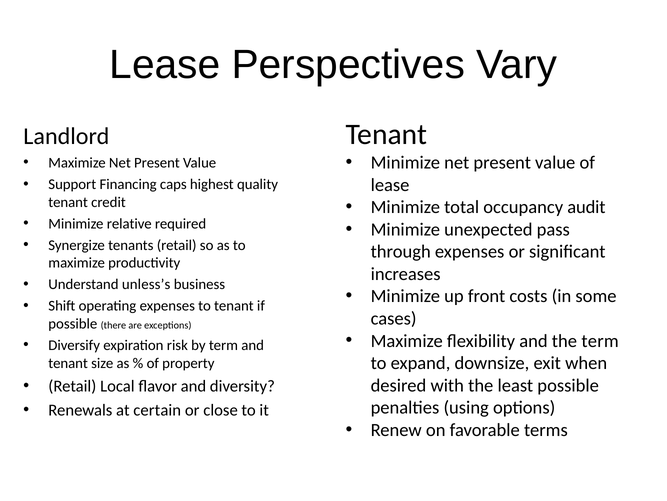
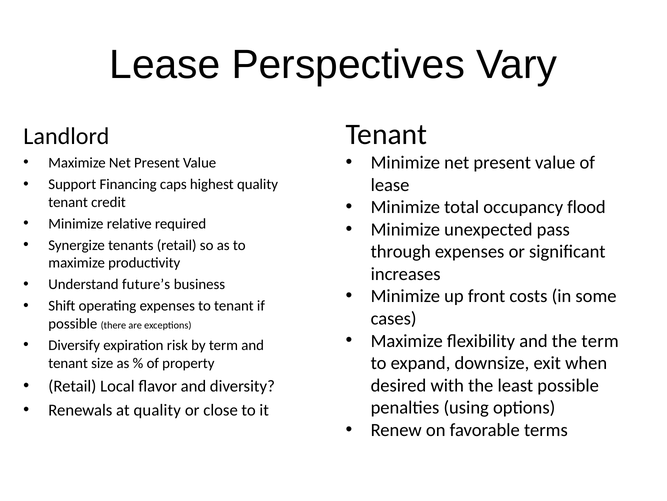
audit: audit -> flood (586, 207)
unless’s: unless’s -> future’s (146, 284)
at certain: certain -> quality (157, 410)
